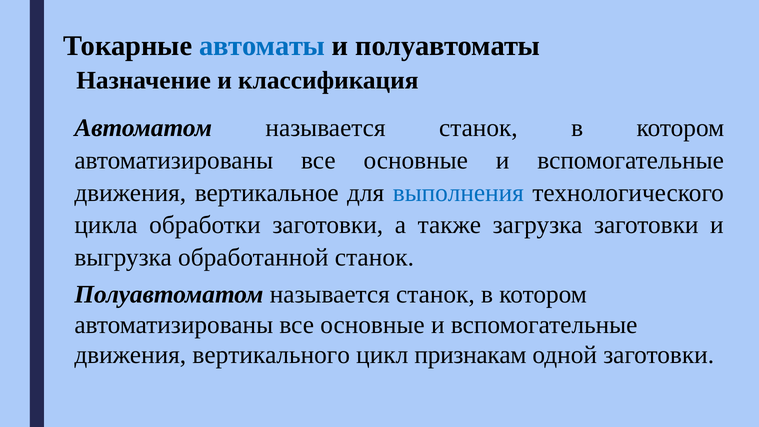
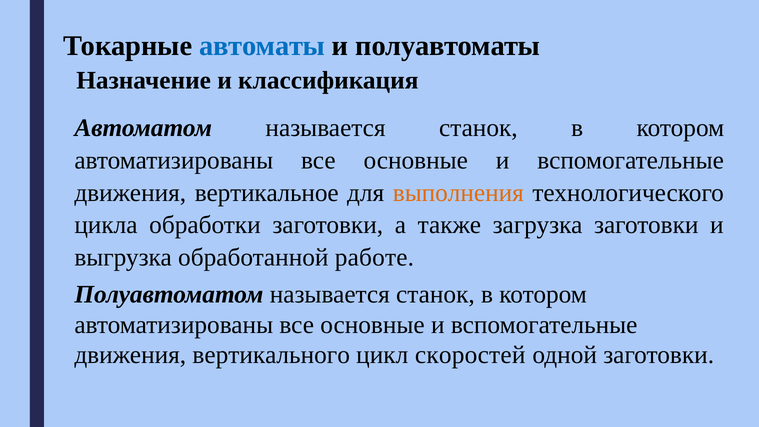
выполнения colour: blue -> orange (458, 193)
обработанной станок: станок -> работе (374, 258)
признакам: признакам -> скоростей (470, 355)
